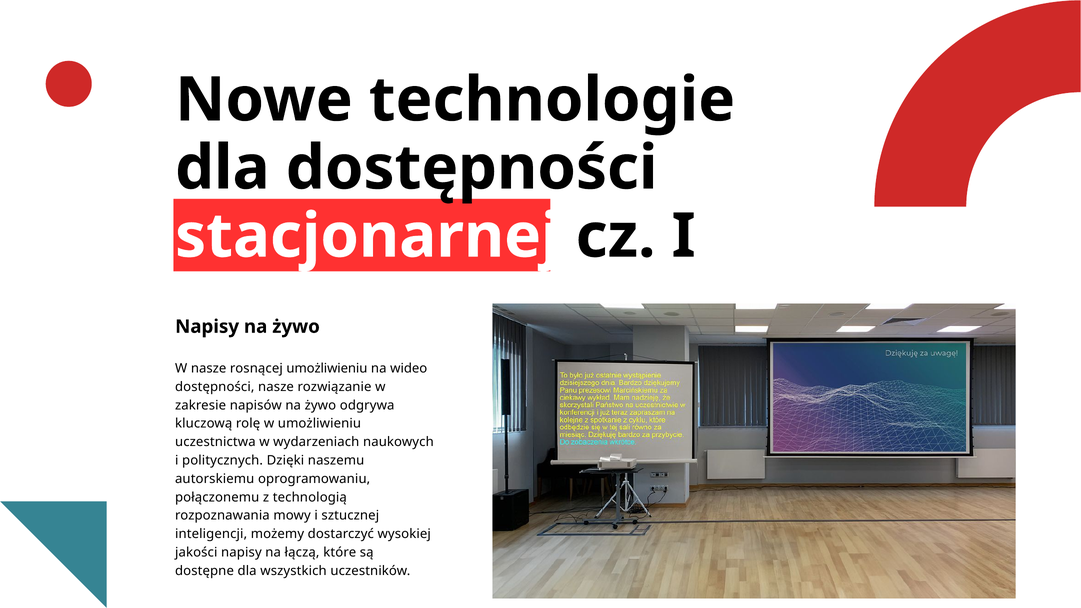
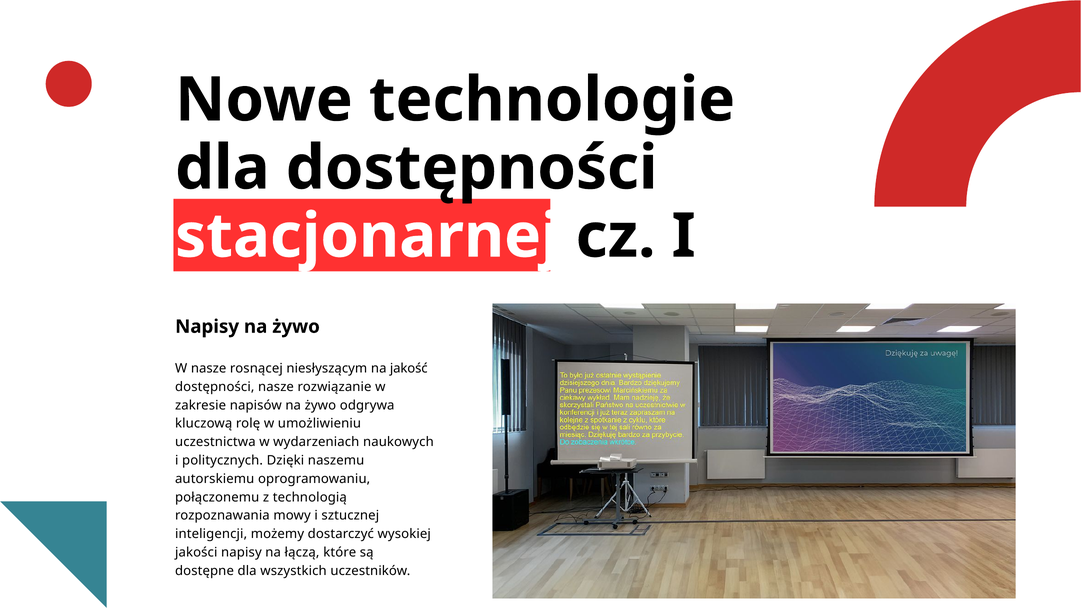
rosnącej umożliwieniu: umożliwieniu -> niesłyszącym (327, 369)
wideo: wideo -> jakość (409, 369)
